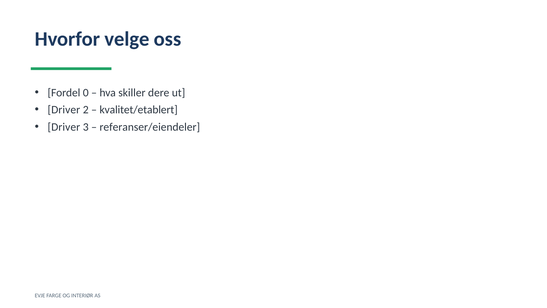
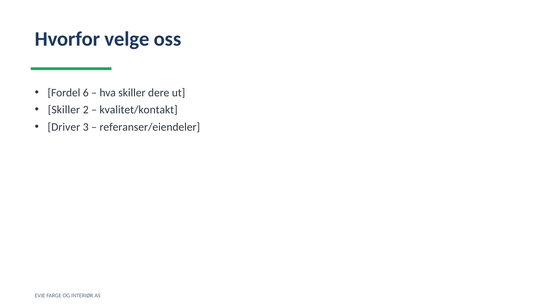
0: 0 -> 6 (86, 93)
Driver: Driver -> Skiller (64, 110)
kvalitet/etablert: kvalitet/etablert -> kvalitet/kontakt (139, 110)
